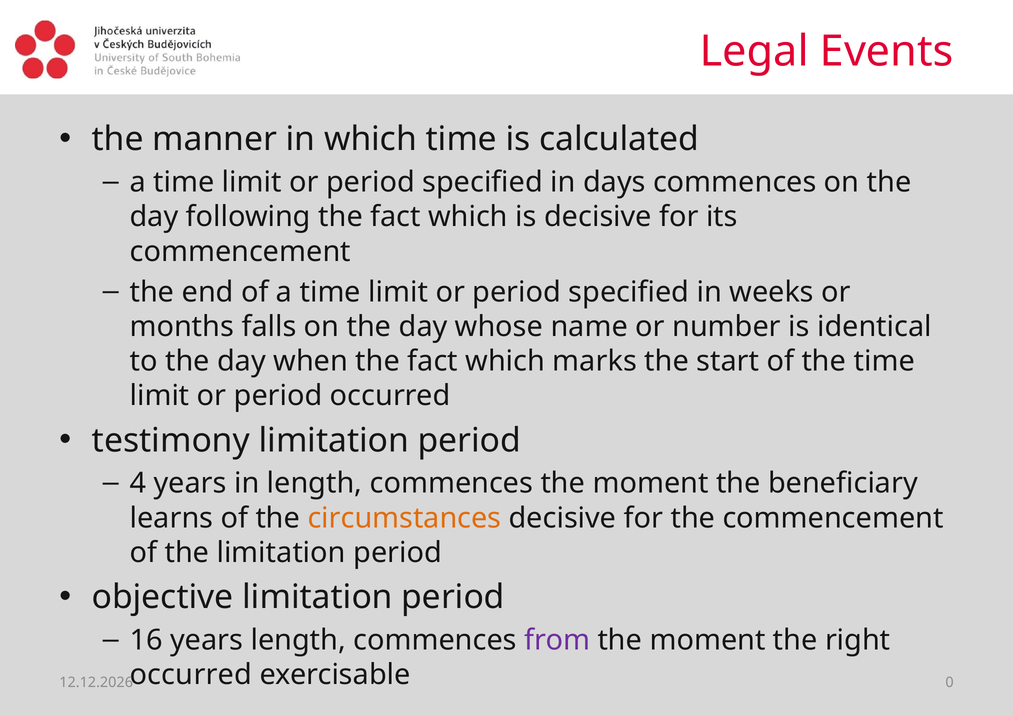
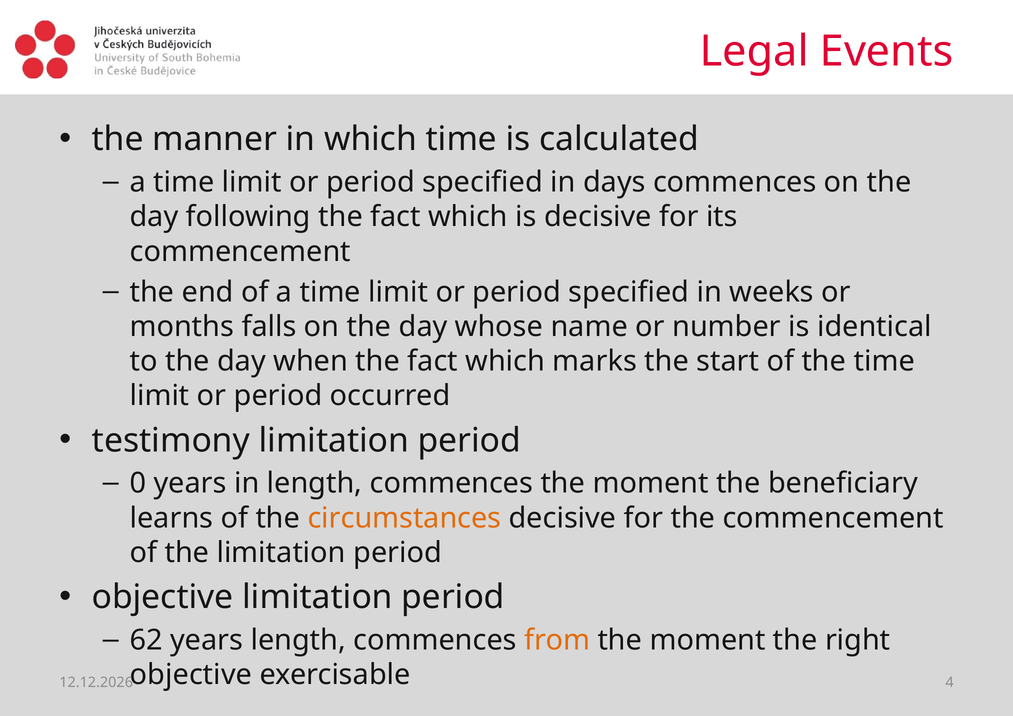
4: 4 -> 0 (138, 484)
16: 16 -> 62 (146, 641)
from colour: purple -> orange (557, 641)
occurred: occurred -> objective (191, 675)
0: 0 -> 4 (950, 683)
